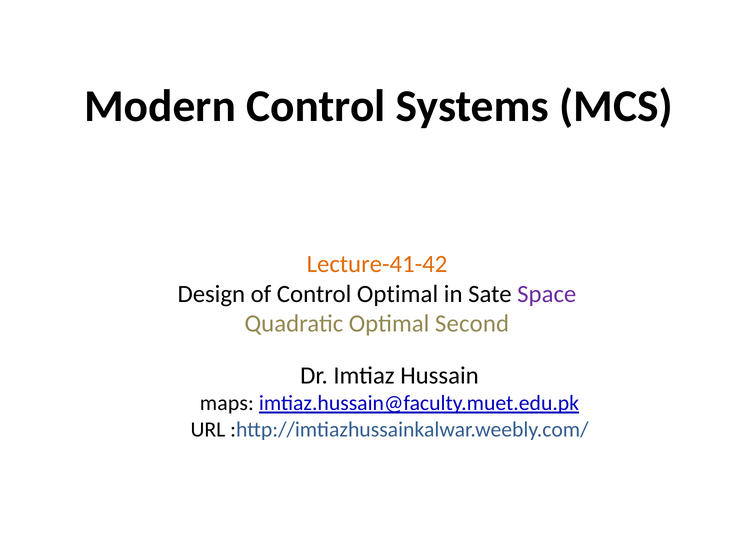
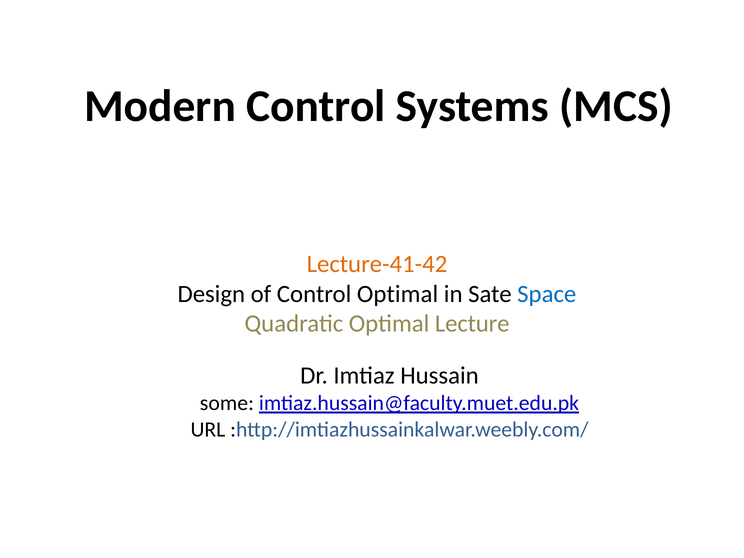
Space colour: purple -> blue (547, 294)
Second: Second -> Lecture (472, 324)
maps: maps -> some (227, 403)
